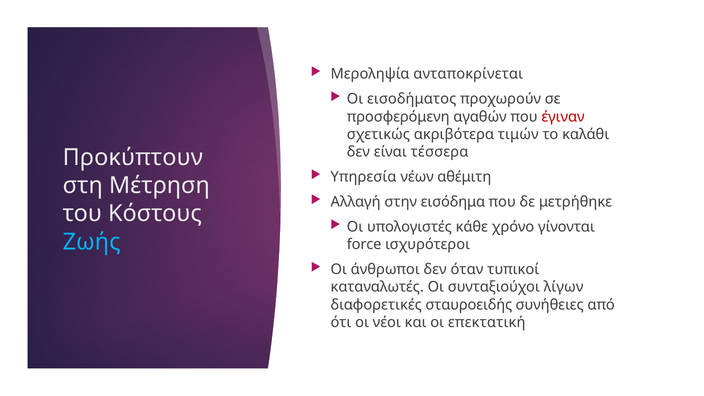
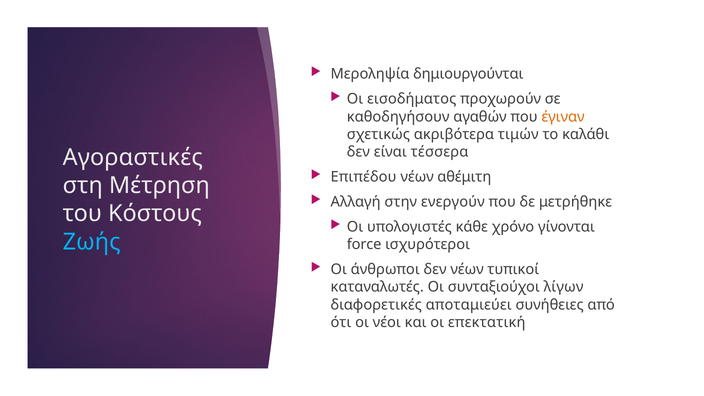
ανταποκρίνεται: ανταποκρίνεται -> δημιουργούνται (468, 74)
προσφερόμενη: προσφερόμενη -> καθοδηγήσουν (398, 117)
έγιναν colour: red -> orange (563, 117)
Προκύπτουν: Προκύπτουν -> Αγοραστικές (133, 157)
Υπηρεσία: Υπηρεσία -> Επιπέδου (364, 177)
εισόδημα: εισόδημα -> ενεργούν (453, 202)
δεν όταν: όταν -> νέων (467, 269)
σταυροειδής: σταυροειδής -> αποταμιεύει (469, 305)
